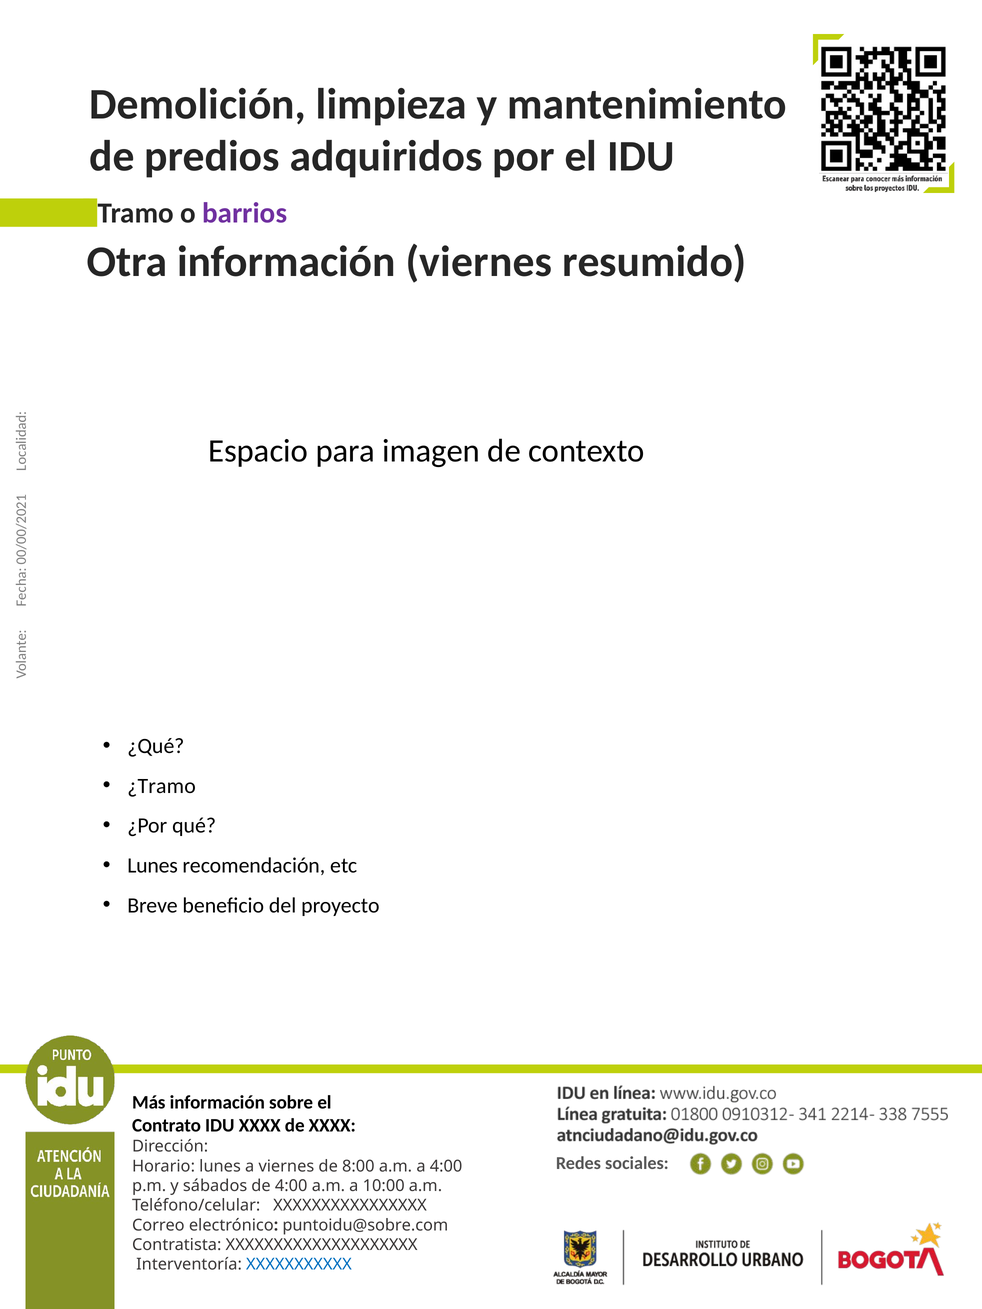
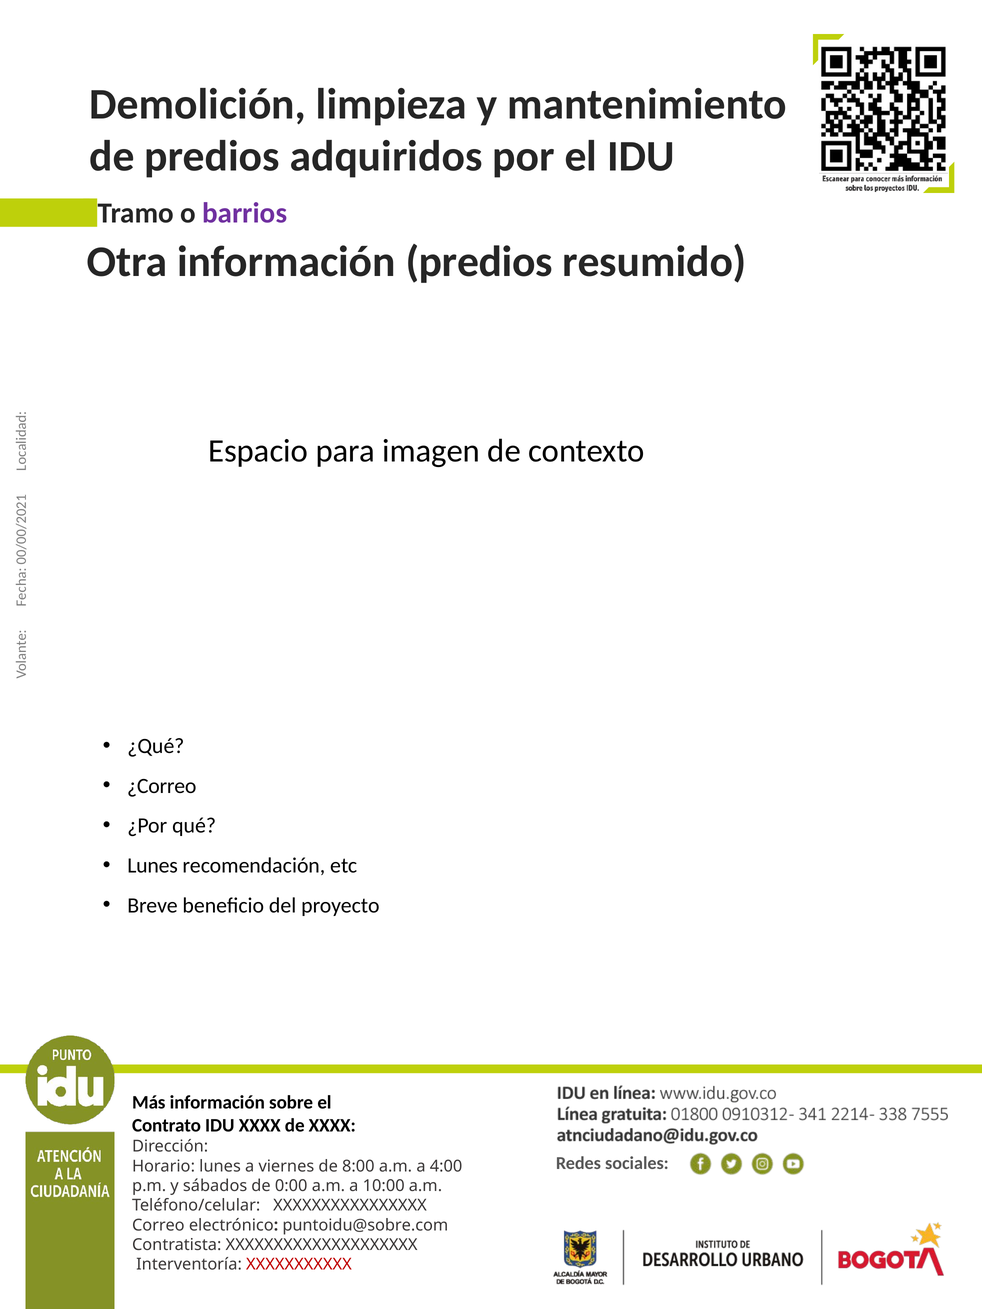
información viernes: viernes -> predios (479, 262)
¿Tramo: ¿Tramo -> ¿Correo (162, 786)
de 4:00: 4:00 -> 0:00 (291, 1186)
XXXXXXXXXXX colour: blue -> red (299, 1265)
